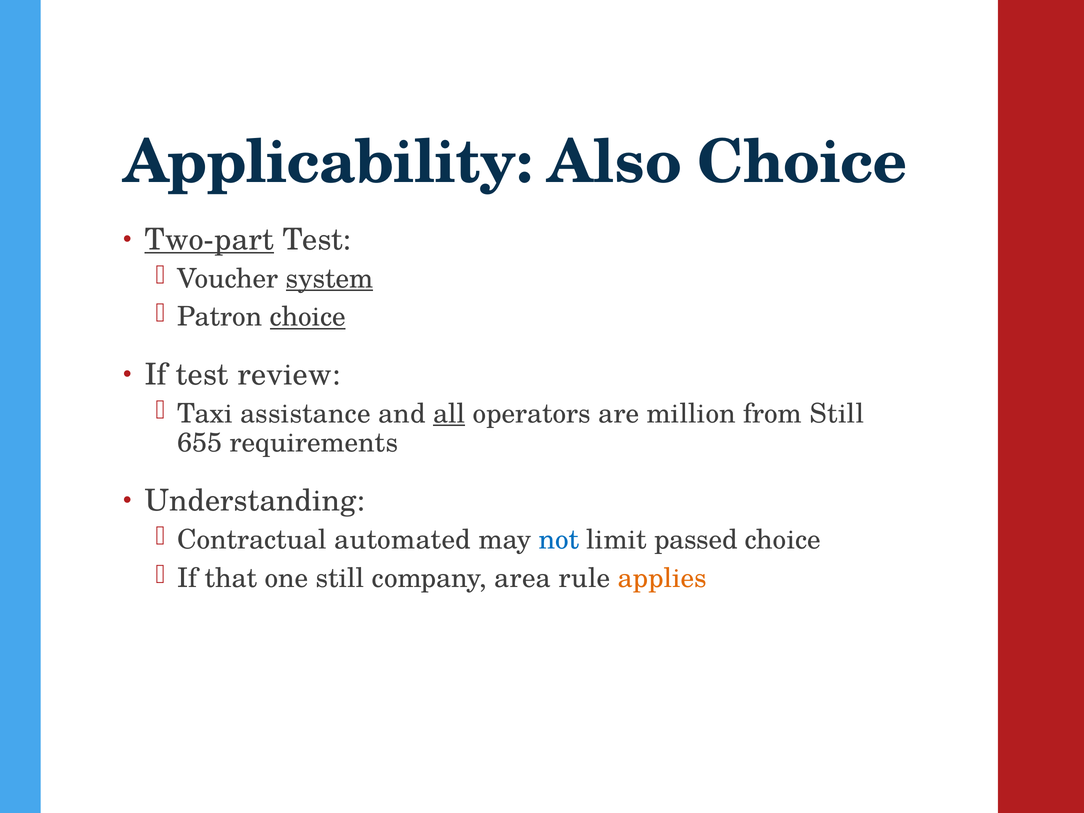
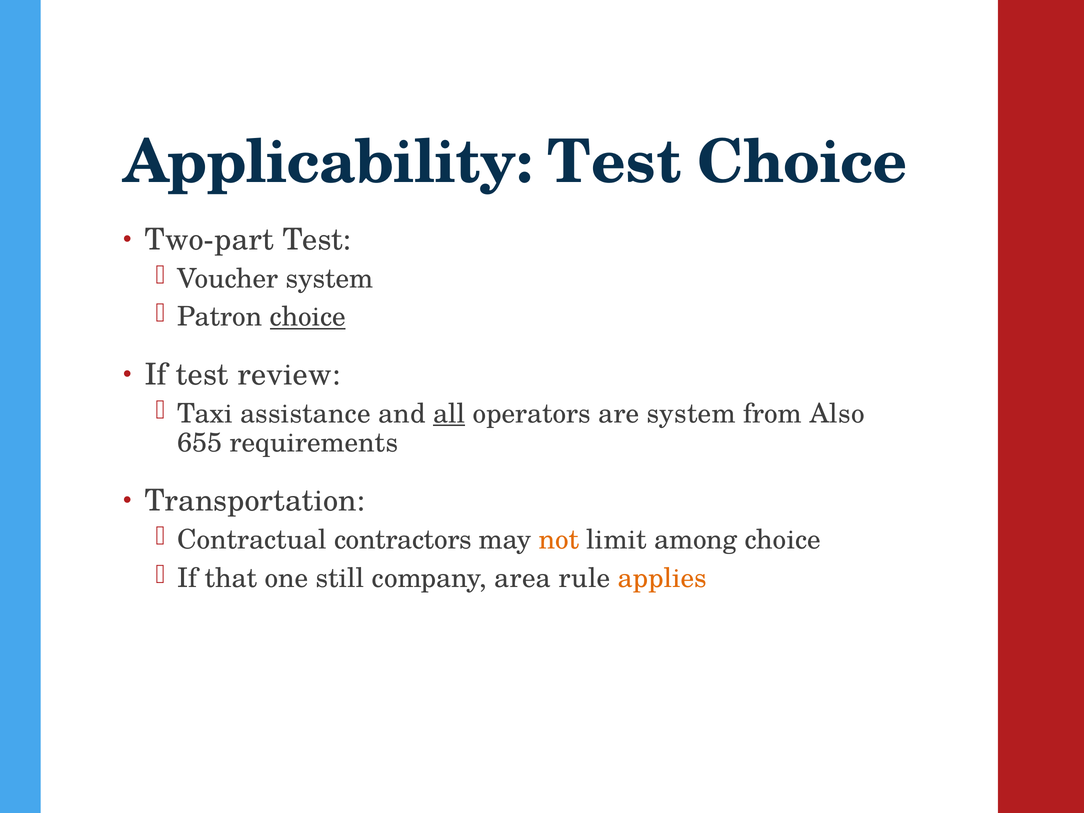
Applicability Also: Also -> Test (615, 162)
Two-part underline: present -> none (209, 240)
system underline: present -> none (330, 279)
are million: million -> system (691, 414)
from Still: Still -> Also (837, 414)
Understanding: Understanding -> Transportation (255, 501)
automated: automated -> contractors (403, 540)
not colour: blue -> orange (559, 540)
passed: passed -> among (696, 540)
